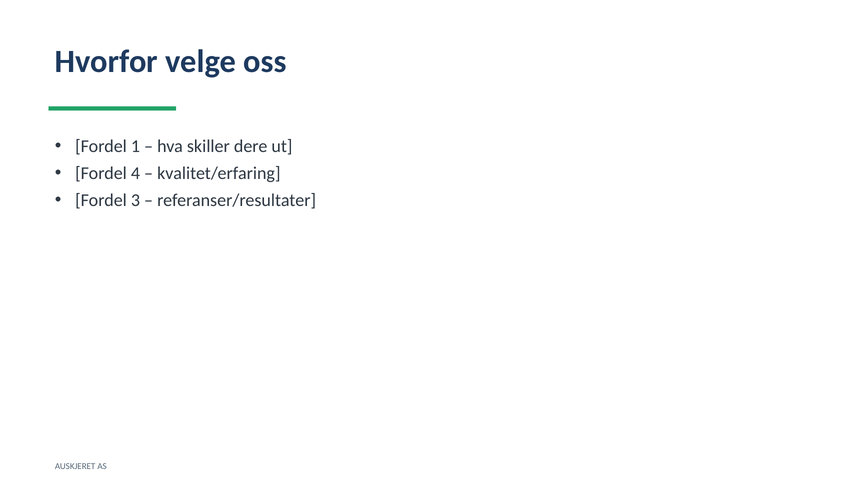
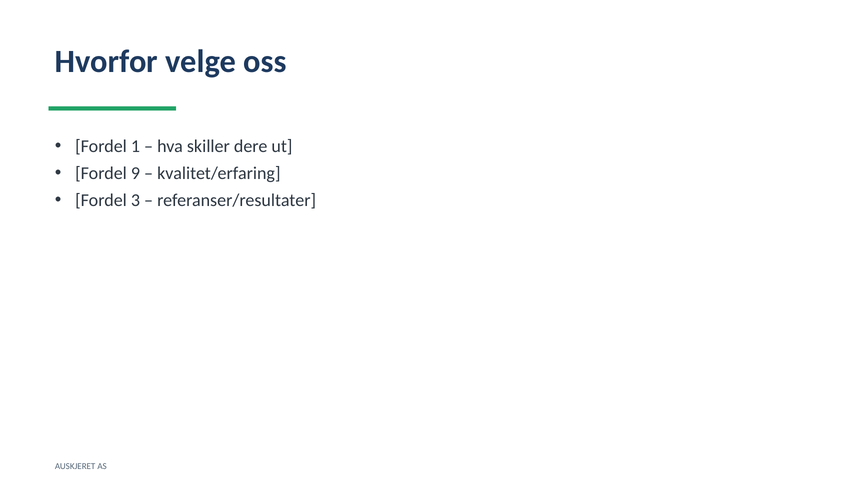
4: 4 -> 9 (135, 173)
